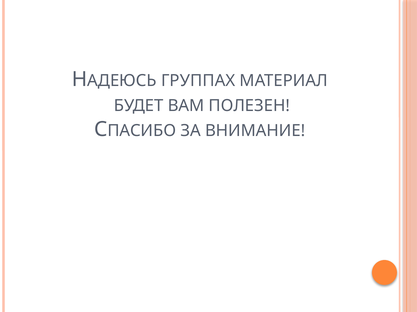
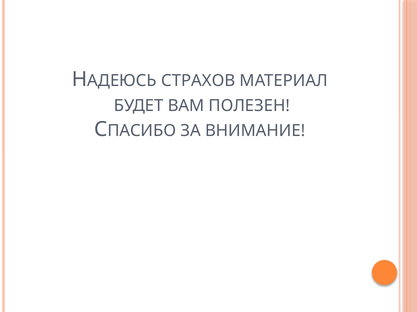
ГРУППАХ: ГРУППАХ -> СТРАХОВ (198, 81)
